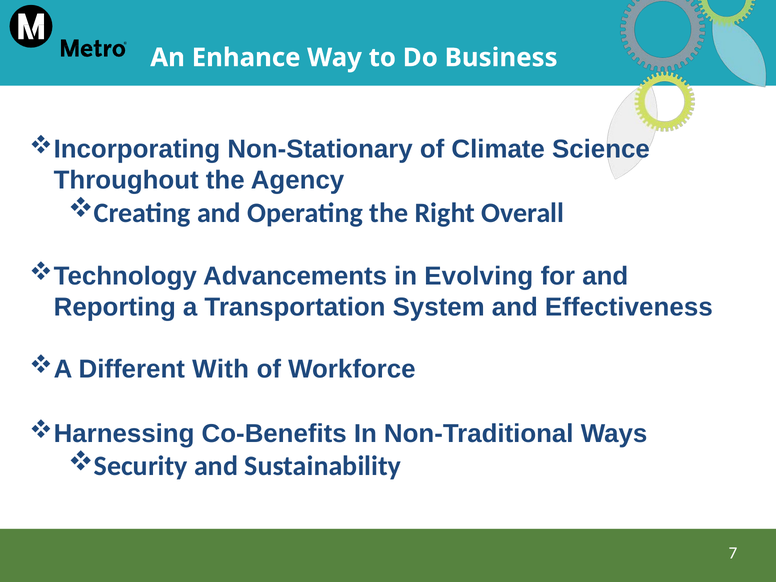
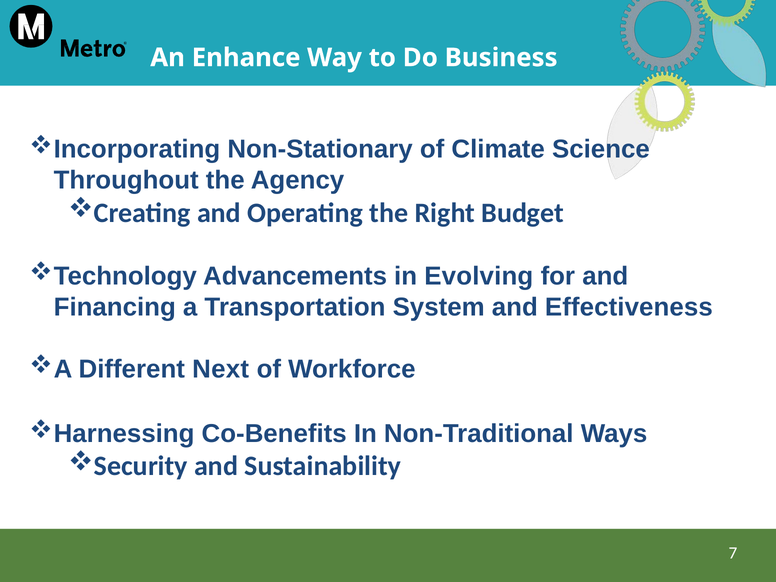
Overall: Overall -> Budget (523, 213)
Reporting: Reporting -> Financing (115, 307)
With: With -> Next (221, 369)
